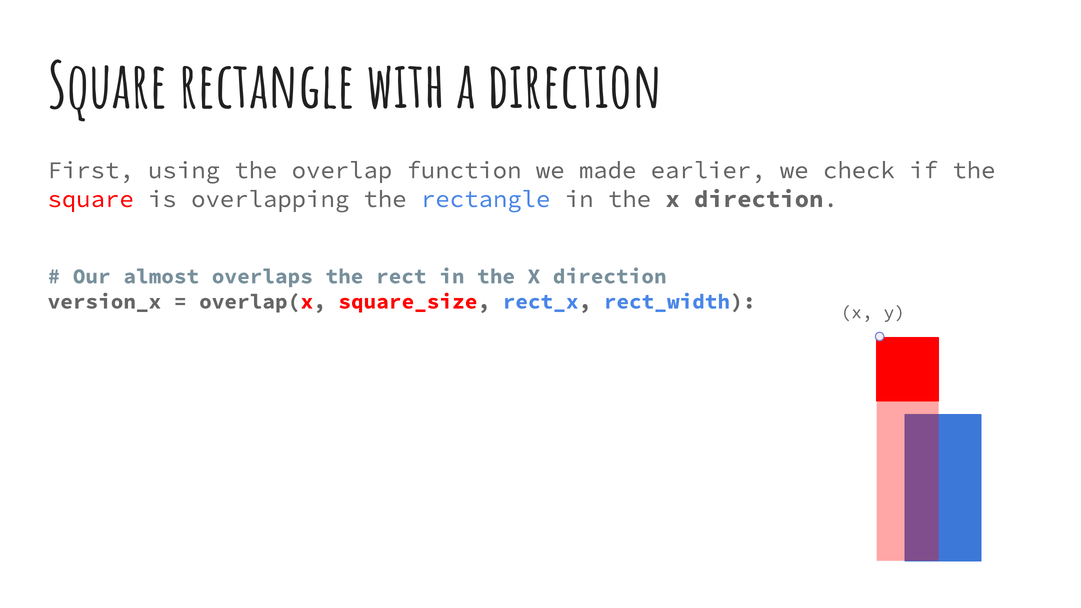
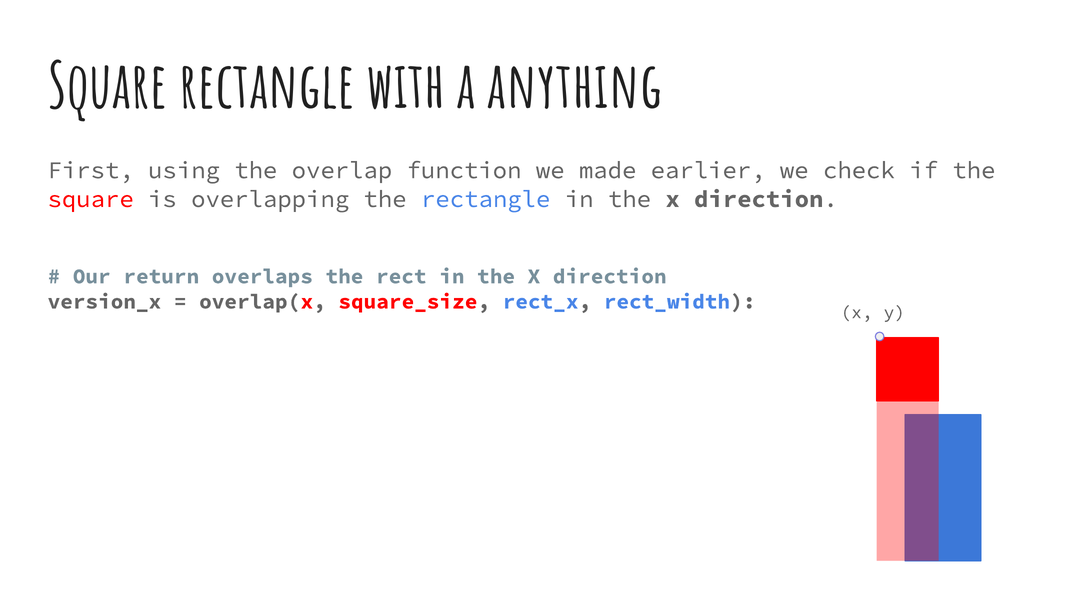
a direction: direction -> anything (575, 88)
almost: almost -> return (161, 276)
